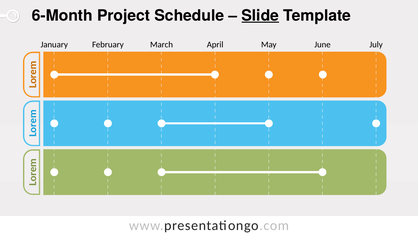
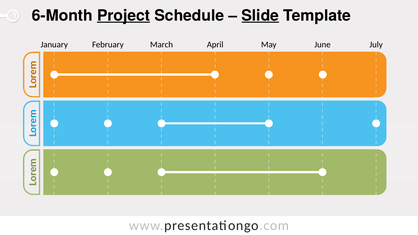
Project underline: none -> present (124, 16)
